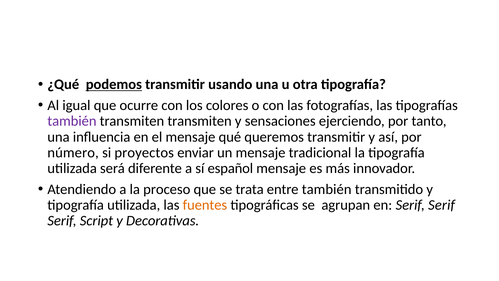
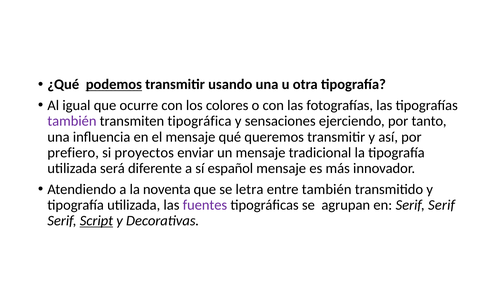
transmiten transmiten: transmiten -> tipográfica (199, 121)
número: número -> prefiero (73, 152)
proceso: proceso -> noventa (167, 189)
trata: trata -> letra (249, 189)
fuentes colour: orange -> purple (205, 205)
Script underline: none -> present (96, 221)
